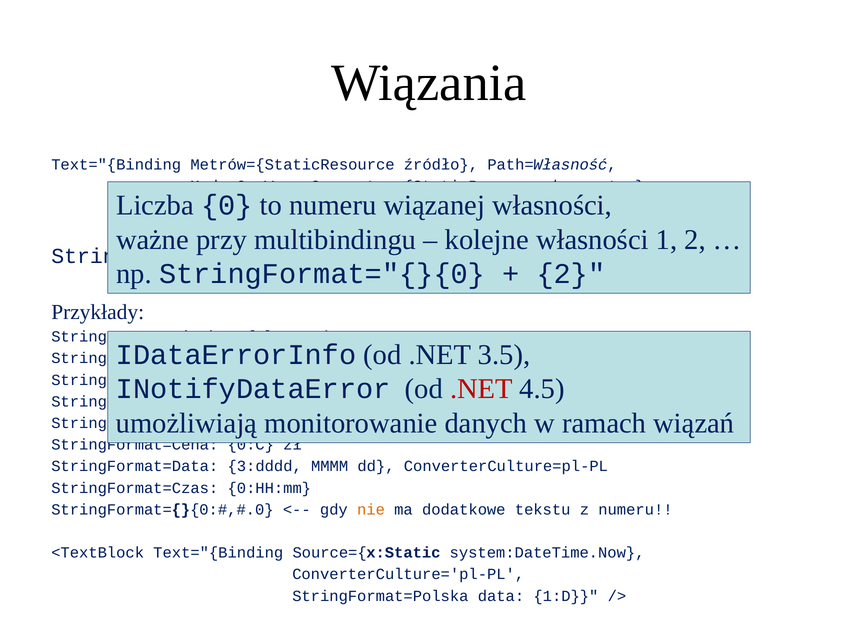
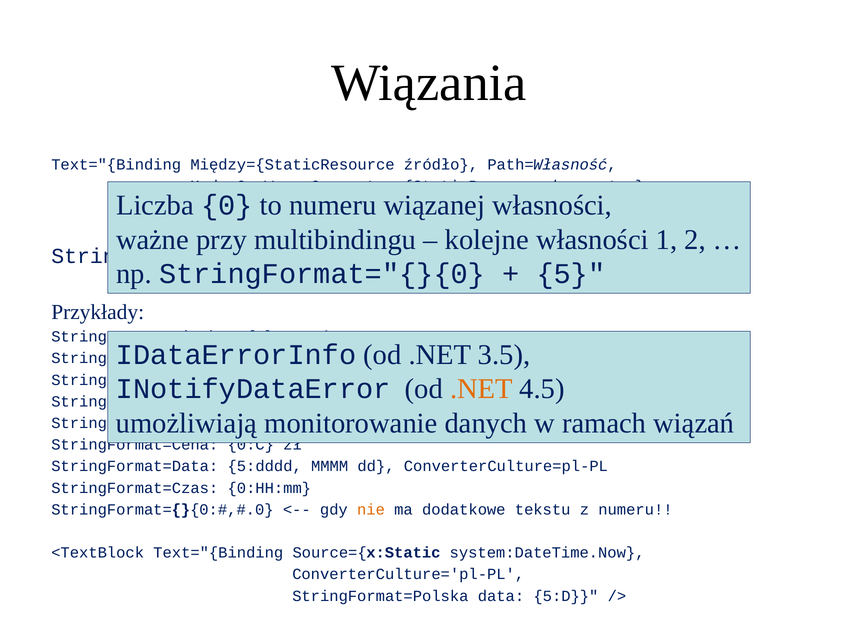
Metrów={StaticResource: Metrów={StaticResource -> Między={StaticResource (293, 165)
2: 2 -> 5 (571, 274)
.NET colour: red -> orange (481, 389)
3:dddd: 3:dddd -> 5:dddd (265, 467)
1:D: 1:D -> 5:D (566, 596)
